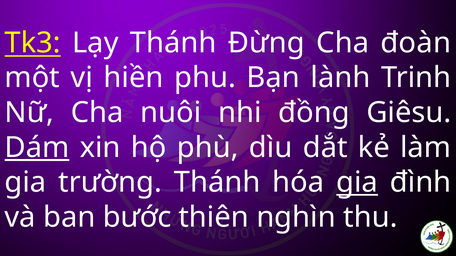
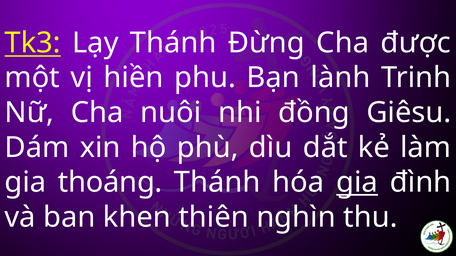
đoàn: đoàn -> được (416, 43)
Dám underline: present -> none (37, 148)
trường: trường -> thoáng (110, 183)
bước: bước -> khen (137, 218)
